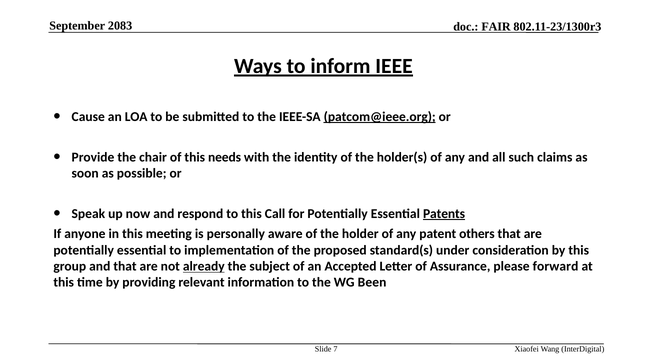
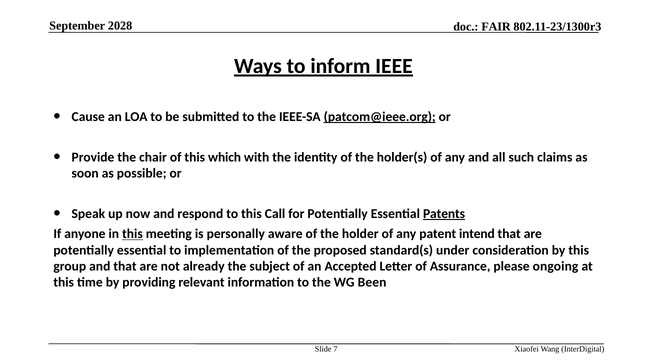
2083: 2083 -> 2028 (120, 26)
needs: needs -> which (225, 157)
this underline: none -> present (132, 234)
others: others -> intend (477, 234)
already underline: present -> none (204, 266)
forward: forward -> ongoing (556, 266)
